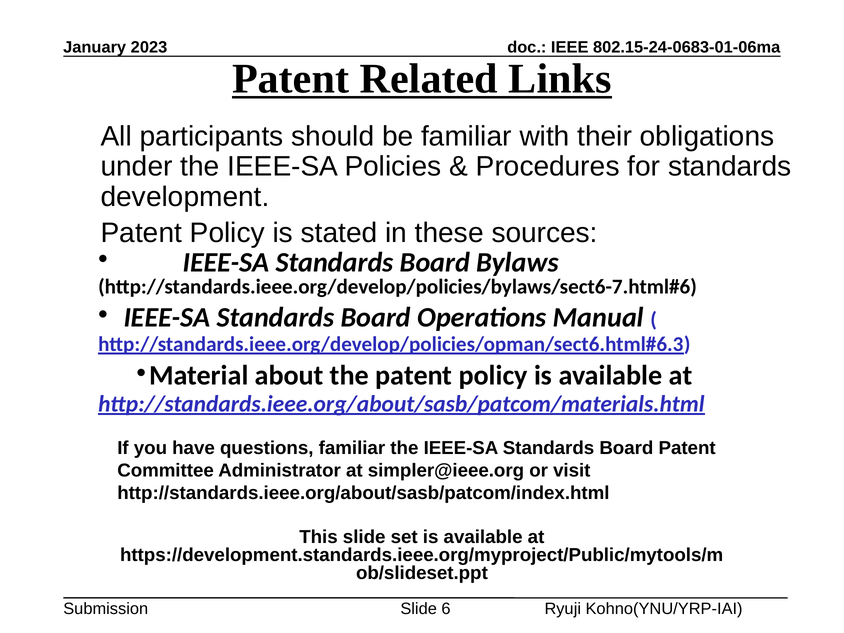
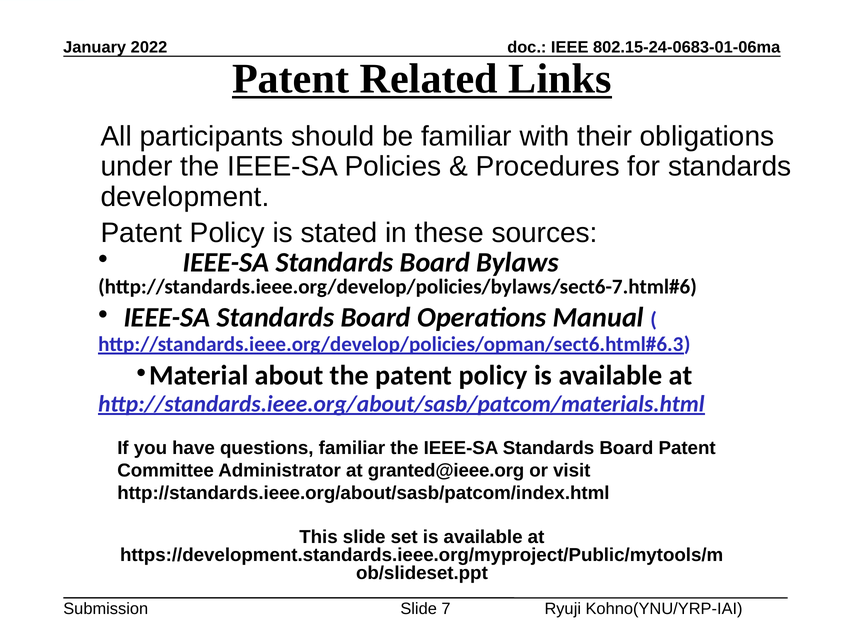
2023: 2023 -> 2022 (149, 48)
simpler@ieee.org: simpler@ieee.org -> granted@ieee.org (446, 471)
6: 6 -> 7 (446, 609)
